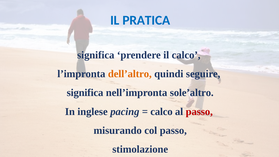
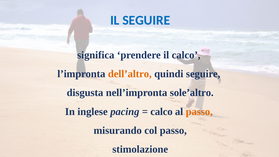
IL PRATICA: PRATICA -> SEGUIRE (146, 20)
significa: significa -> disgusta (85, 93)
passo colour: red -> orange (199, 112)
